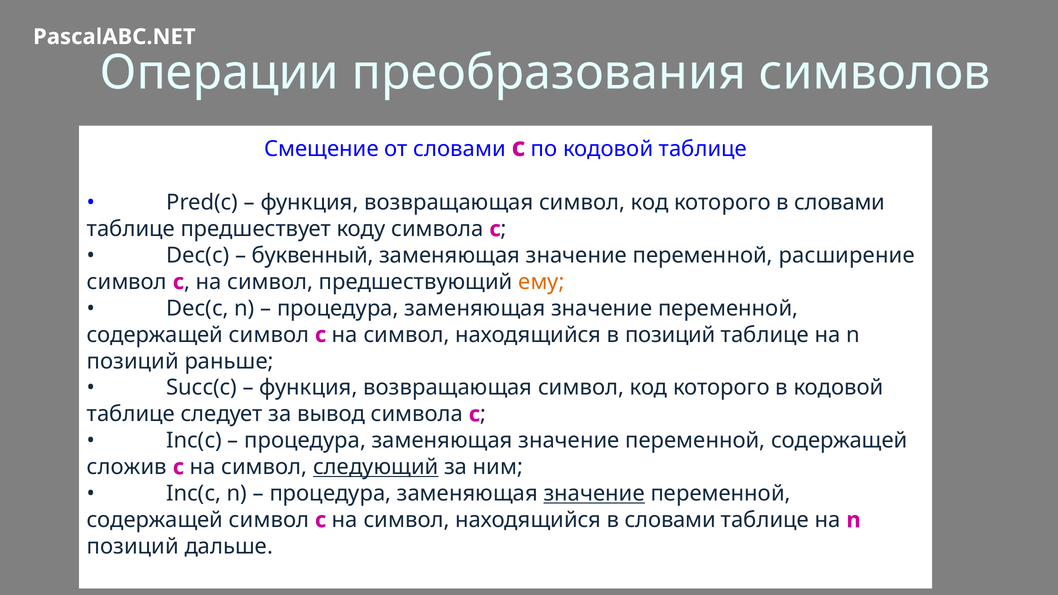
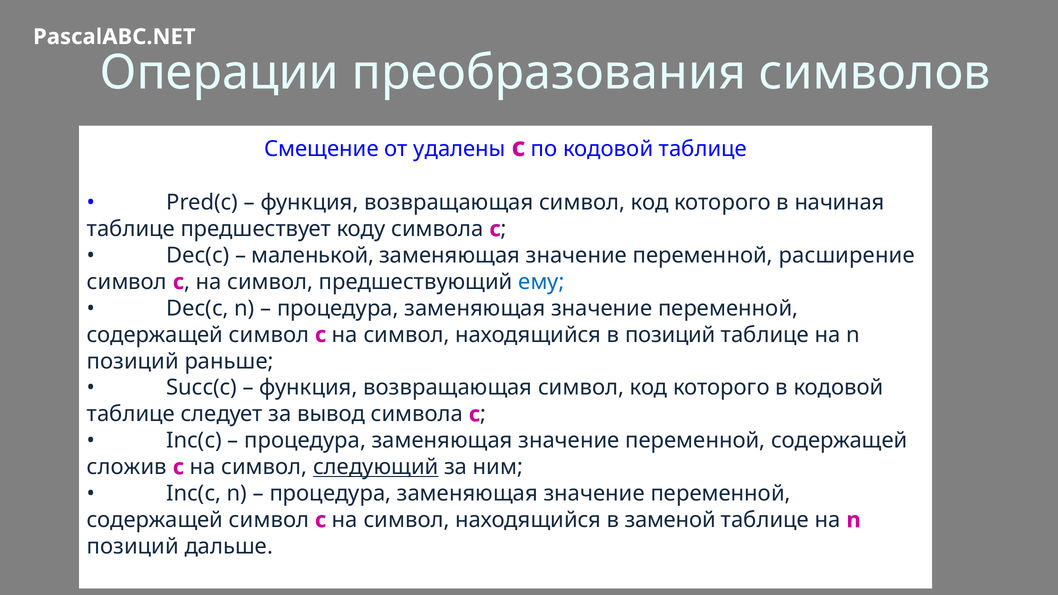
от словами: словами -> удалены (460, 149)
которого в словами: словами -> начиная (840, 203)
буквенный: буквенный -> малeнькой (313, 255)
ему colour: orange -> blue (541, 282)
значение underline: present -> none (594, 494)
находящийся в словами: словами -> заменой (670, 520)
